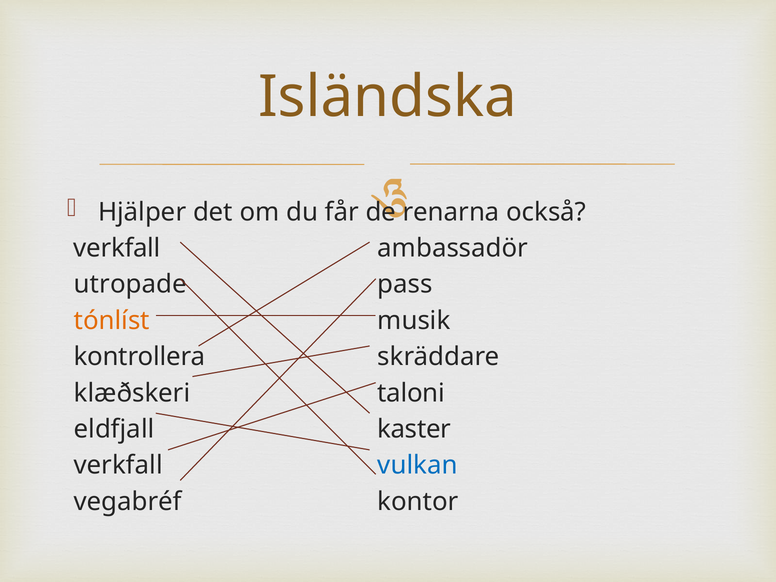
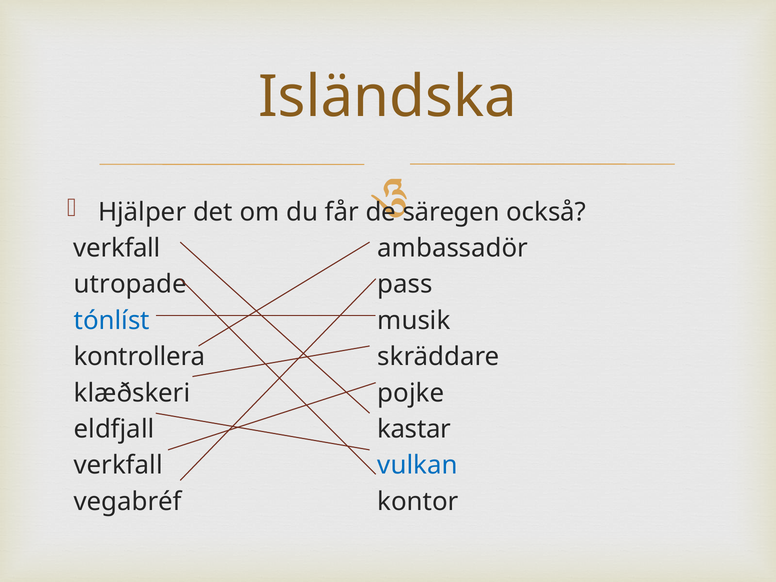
renarna: renarna -> säregen (451, 212)
tónlíst colour: orange -> blue (112, 321)
taloni: taloni -> pojke (411, 393)
kaster: kaster -> kastar (414, 429)
